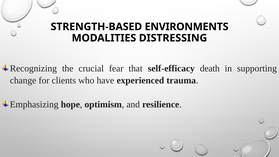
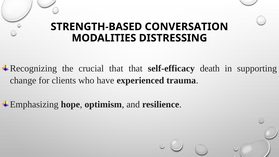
ENVIRONMENTS: ENVIRONMENTS -> CONVERSATION (186, 27)
crucial fear: fear -> that (116, 68)
